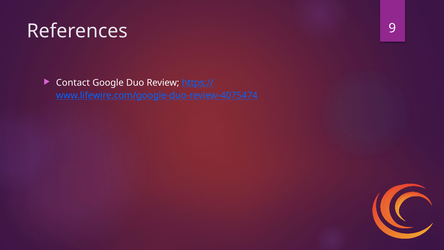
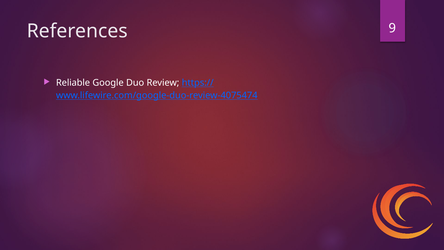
Contact: Contact -> Reliable (73, 83)
